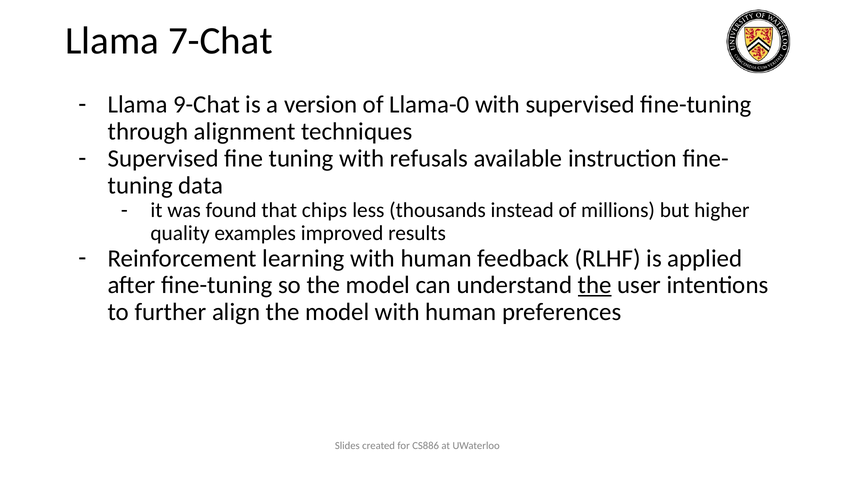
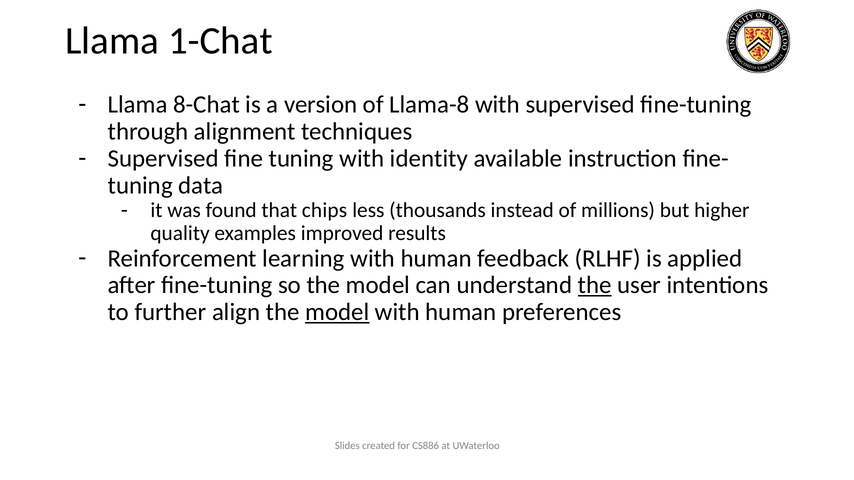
7-Chat: 7-Chat -> 1-Chat (220, 41)
9-Chat: 9-Chat -> 8-Chat (207, 105)
Llama-0: Llama-0 -> Llama-8 (429, 105)
refusals: refusals -> identity (429, 159)
model underline: none -> present (337, 312)
